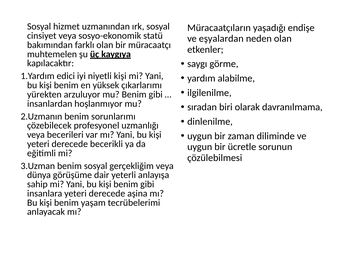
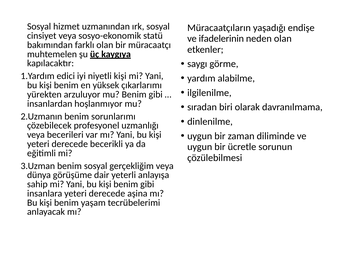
eşyalardan: eşyalardan -> ifadelerinin (221, 39)
